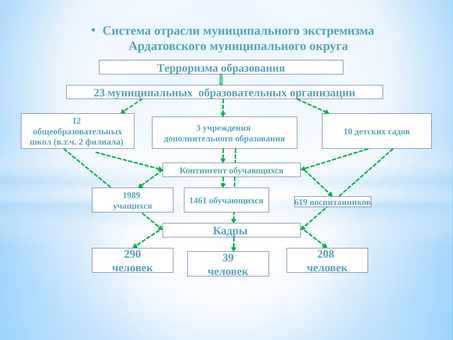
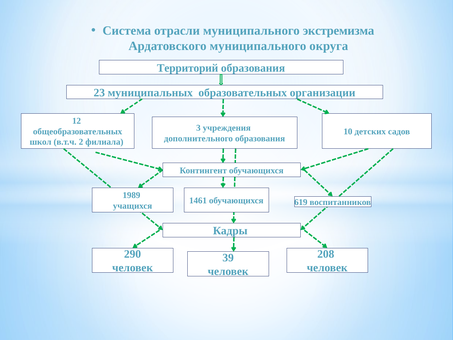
Терроризма: Терроризма -> Территорий (188, 68)
